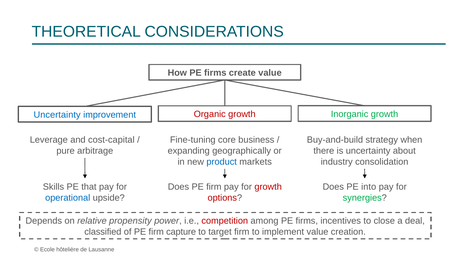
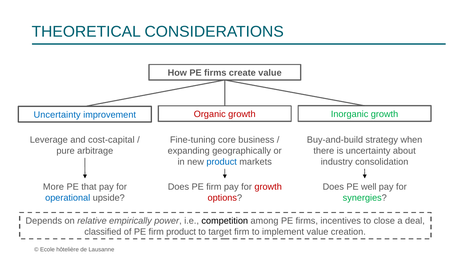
Skills: Skills -> More (53, 187)
into: into -> well (369, 187)
propensity: propensity -> empirically (130, 221)
competition colour: red -> black (225, 221)
firm capture: capture -> product (181, 232)
